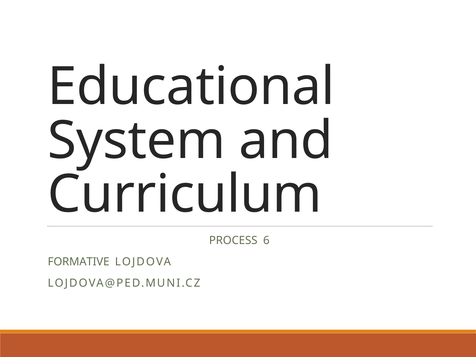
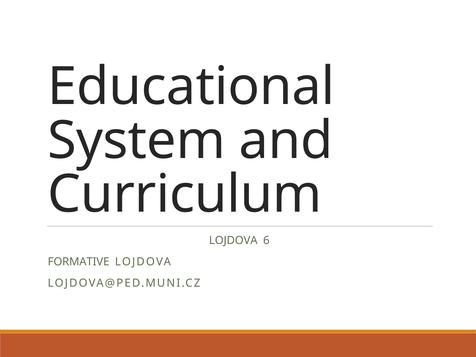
PROCESS: PROCESS -> LOJDOVA (233, 240)
